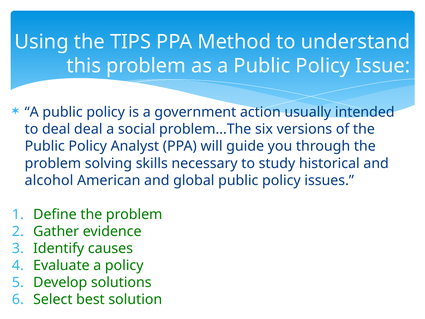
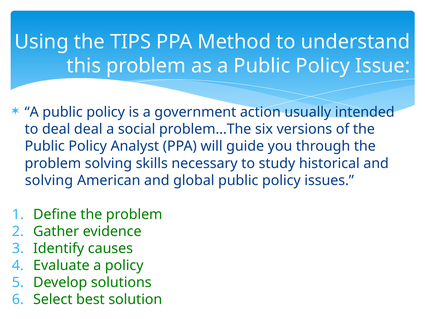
alcohol: alcohol -> solving (49, 180)
